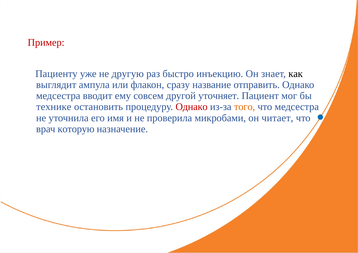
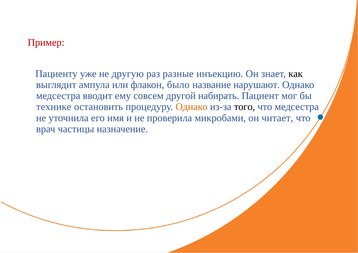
быстро: быстро -> разные (178, 74)
сразу: сразу -> было (178, 85)
отправить: отправить -> нарушают (257, 85)
уточняет: уточняет -> набирать (219, 96)
Однако colour: red -> orange (192, 107)
того colour: orange -> black (245, 107)
которую: которую -> частицы (76, 129)
